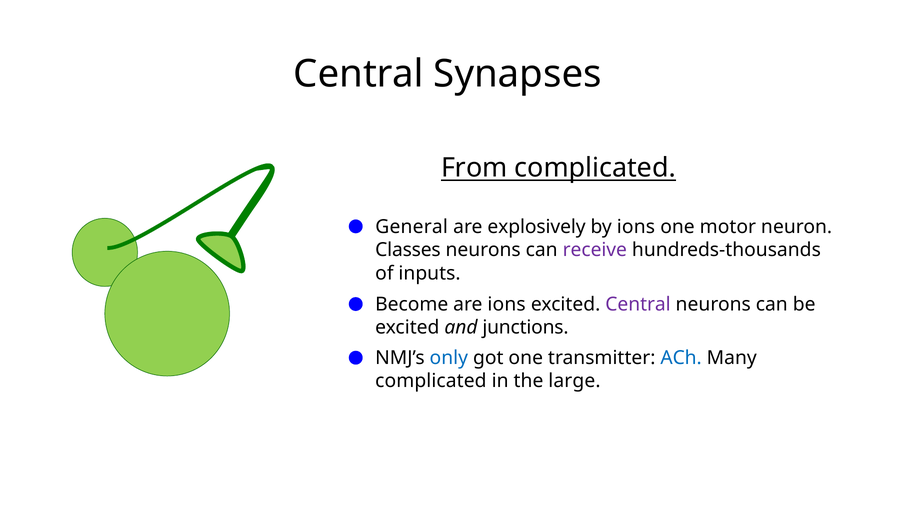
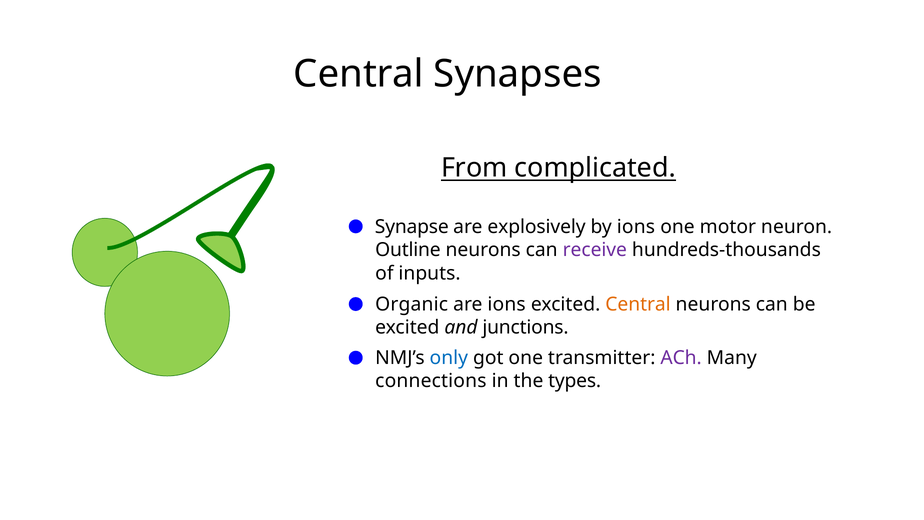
General: General -> Synapse (412, 227)
Classes: Classes -> Outline (408, 250)
Become: Become -> Organic (412, 304)
Central colour: purple -> orange (638, 304)
ACh colour: blue -> purple (681, 358)
complicated: complicated -> connections (431, 381)
large: large -> types (575, 381)
